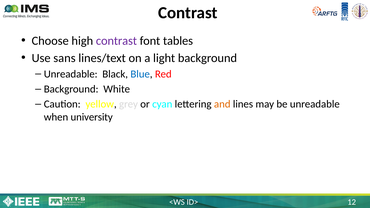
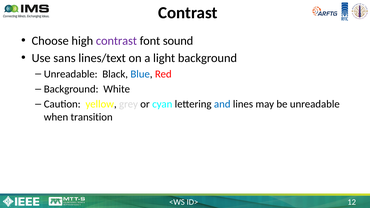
tables: tables -> sound (178, 41)
and colour: orange -> blue (222, 104)
university: university -> transition (92, 117)
